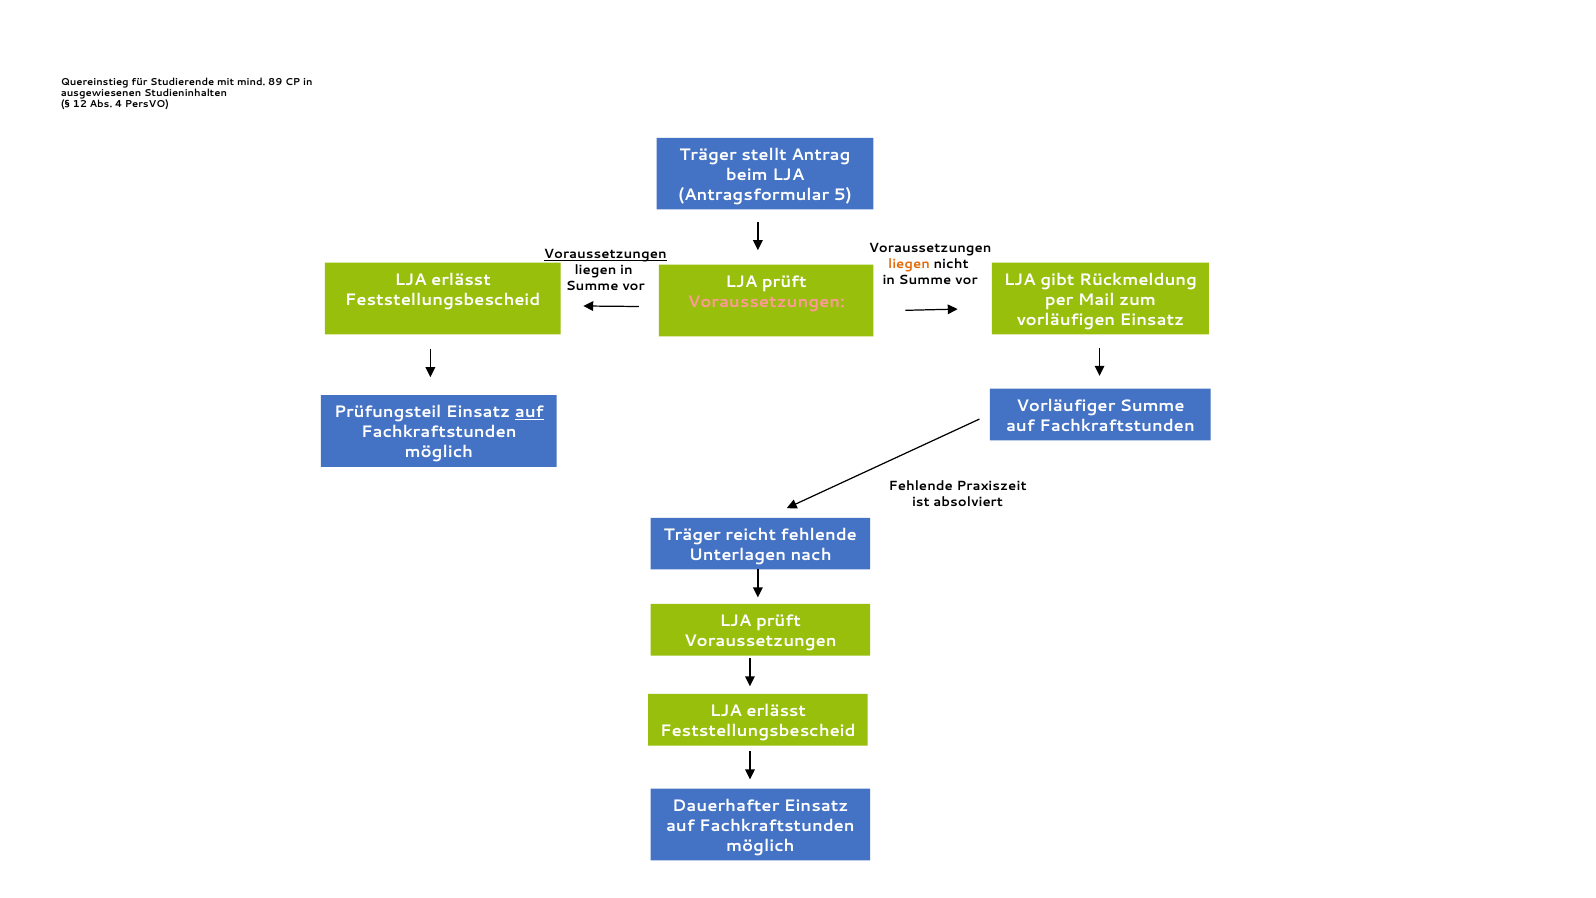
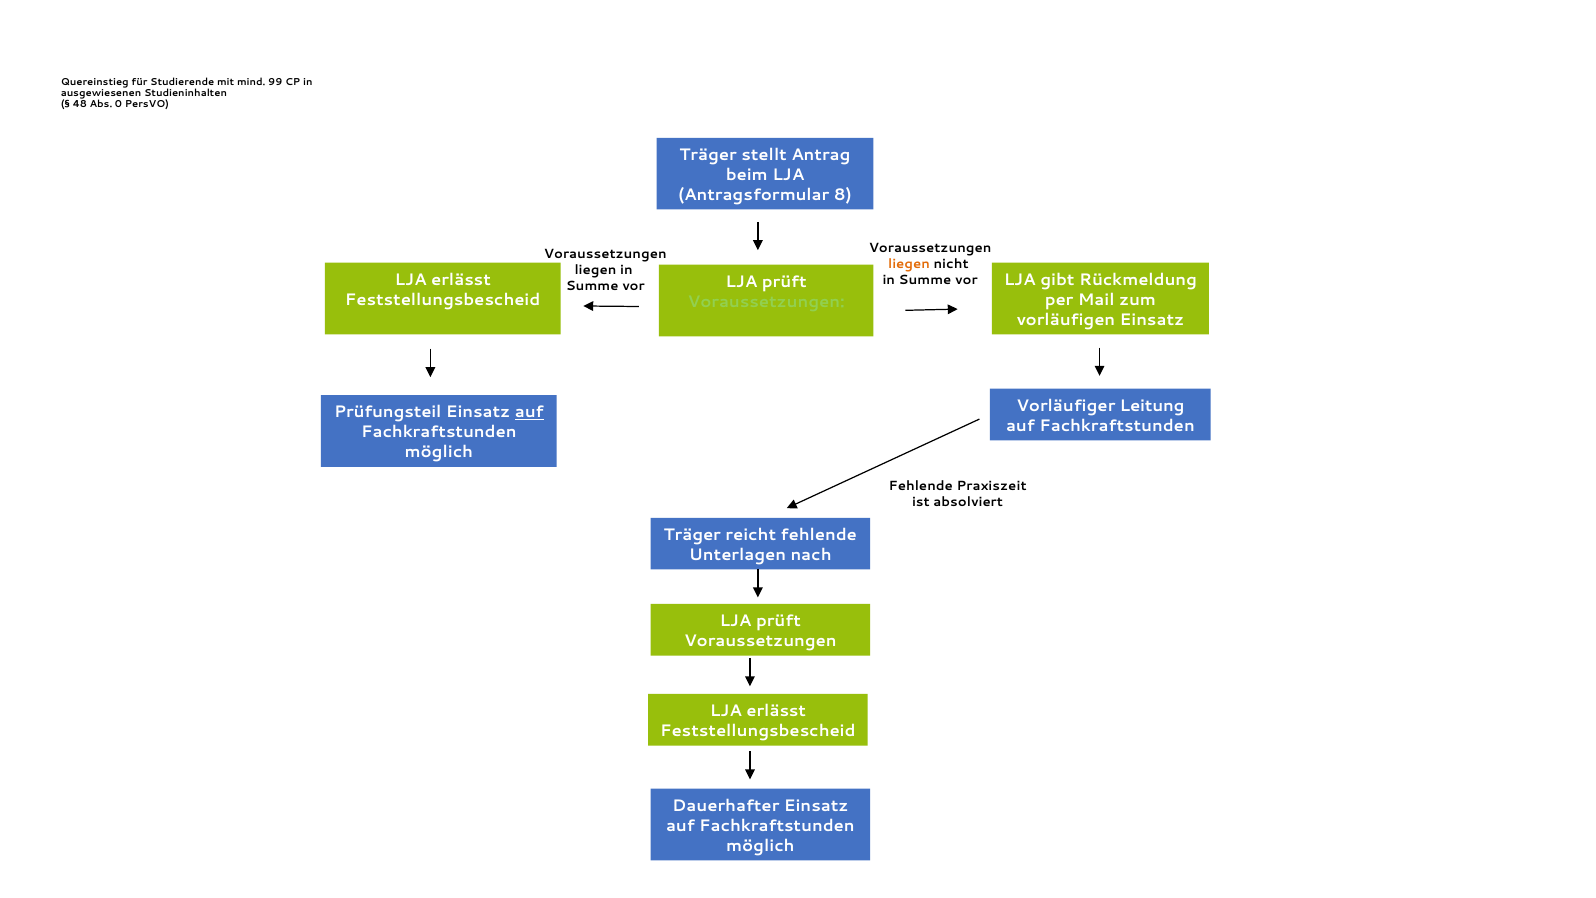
89: 89 -> 99 (275, 82)
12: 12 -> 48 (80, 104)
4: 4 -> 0 (118, 104)
5: 5 -> 8 (843, 195)
Voraussetzungen underline: present -> none (605, 254)
Voraussetzungen colour: pink -> light green (766, 302)
Vorläufiger Summe: Summe -> Leitung (1152, 406)
